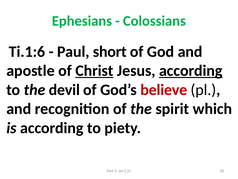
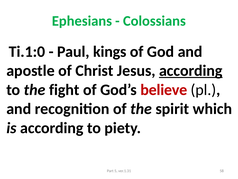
Ti.1:6: Ti.1:6 -> Ti.1:0 (27, 51)
short: short -> kings (110, 51)
Christ underline: present -> none (94, 71)
devil: devil -> fight (64, 90)
